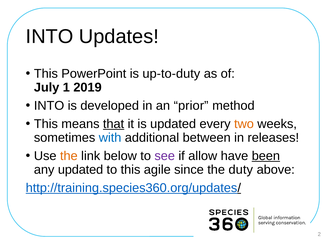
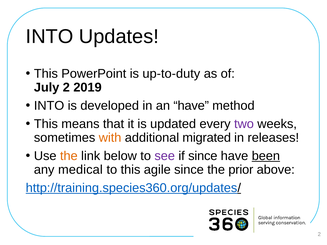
July 1: 1 -> 2 (66, 87)
an prior: prior -> have (191, 106)
that underline: present -> none (114, 124)
two colour: orange -> purple (244, 124)
with colour: blue -> orange (110, 138)
between: between -> migrated (207, 138)
if allow: allow -> since (203, 156)
any updated: updated -> medical (80, 170)
duty: duty -> prior (241, 170)
